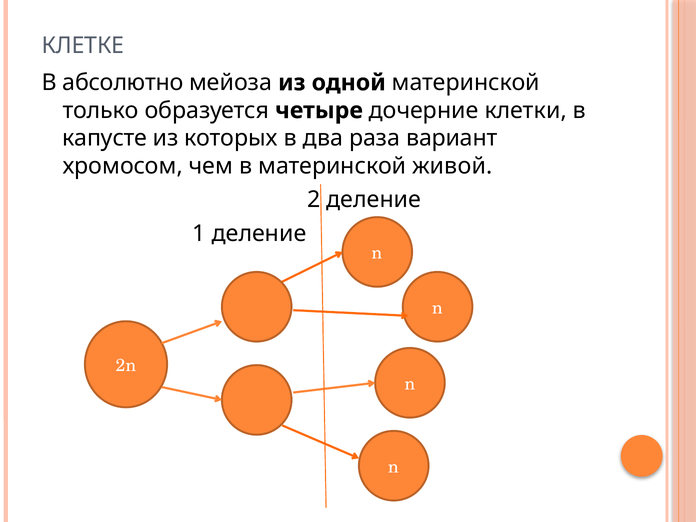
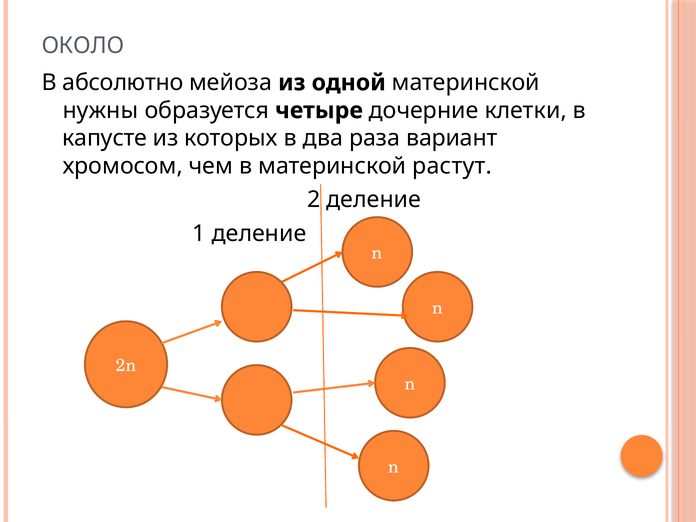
КЛЕТКЕ: КЛЕТКЕ -> ОКОЛО (83, 46)
только: только -> нужны (100, 110)
живой: живой -> растут (452, 166)
